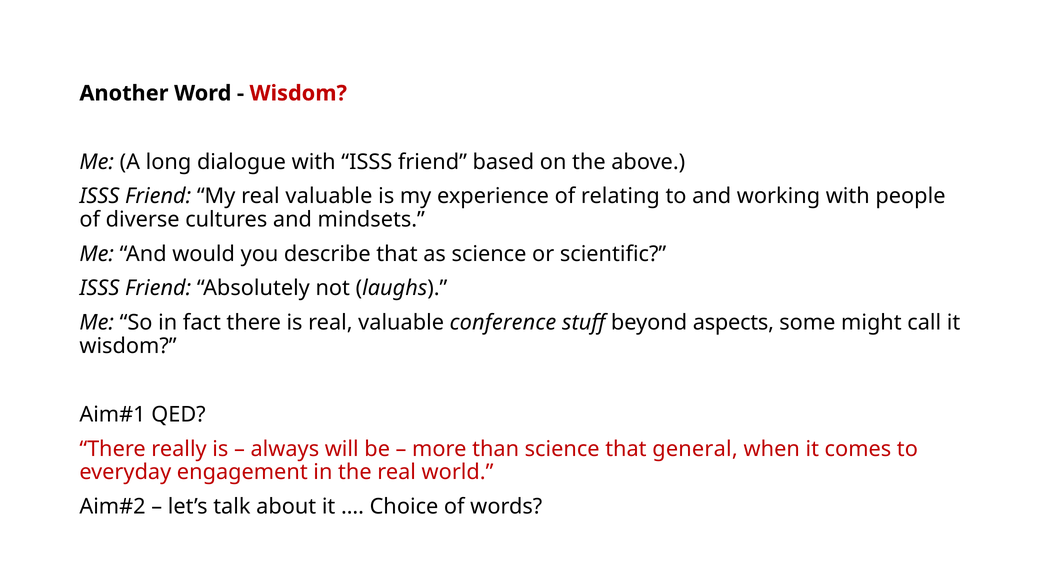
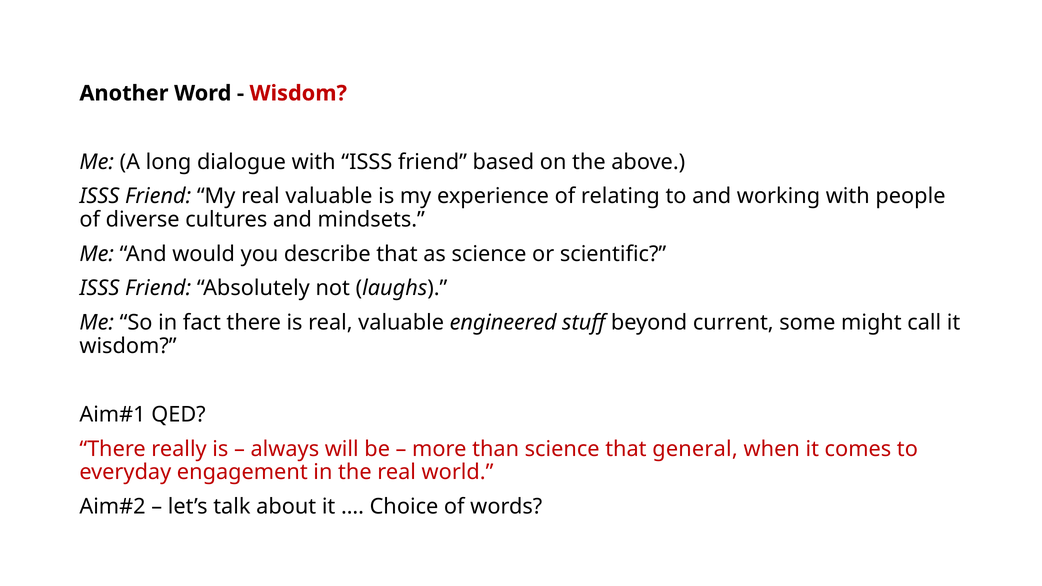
conference: conference -> engineered (503, 323)
aspects: aspects -> current (733, 323)
